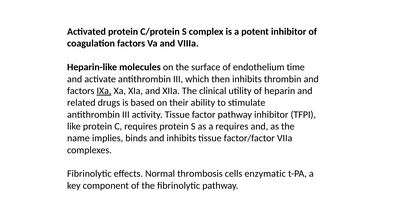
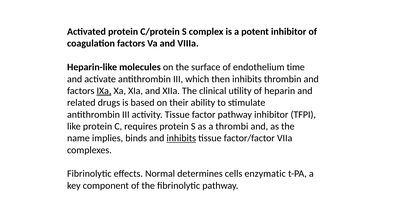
a requires: requires -> thrombi (232, 126)
inhibits underline: none -> present (181, 138)
thrombosis: thrombosis -> determines (200, 174)
